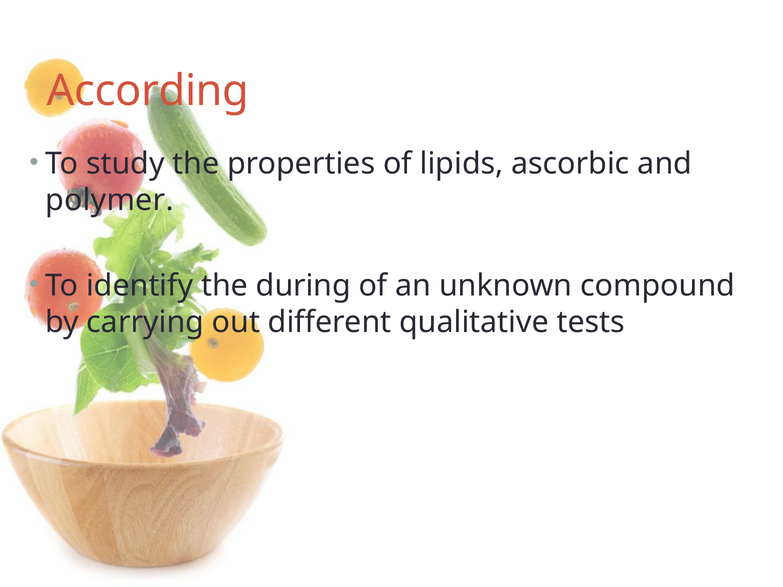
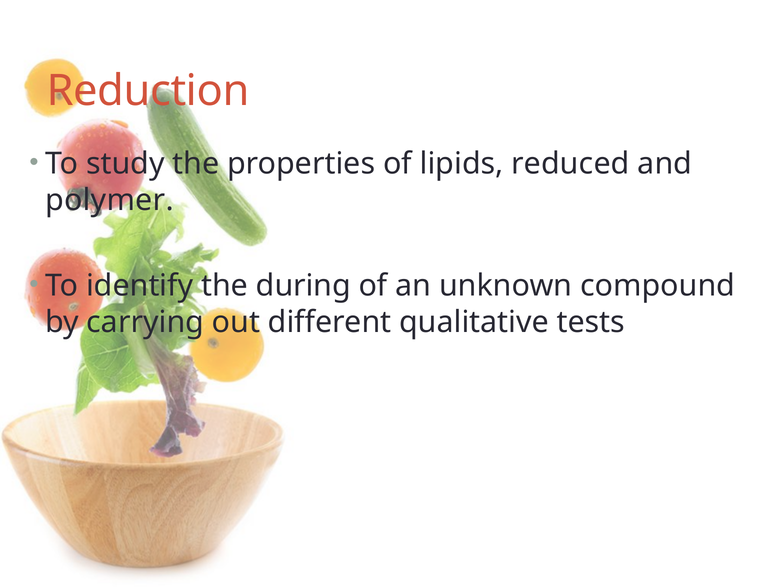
According: According -> Reduction (148, 91)
ascorbic: ascorbic -> reduced (570, 164)
